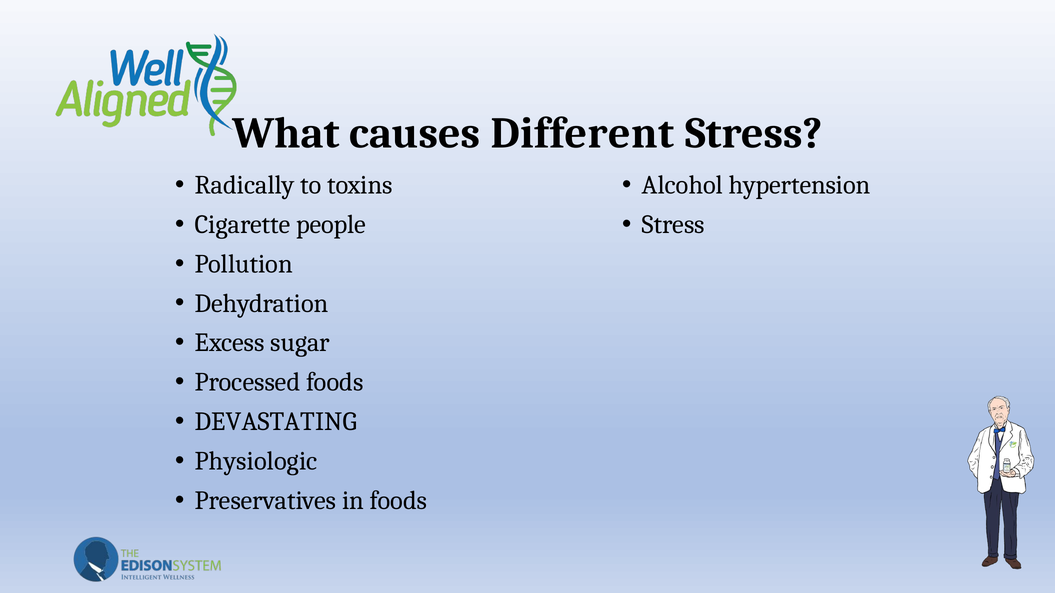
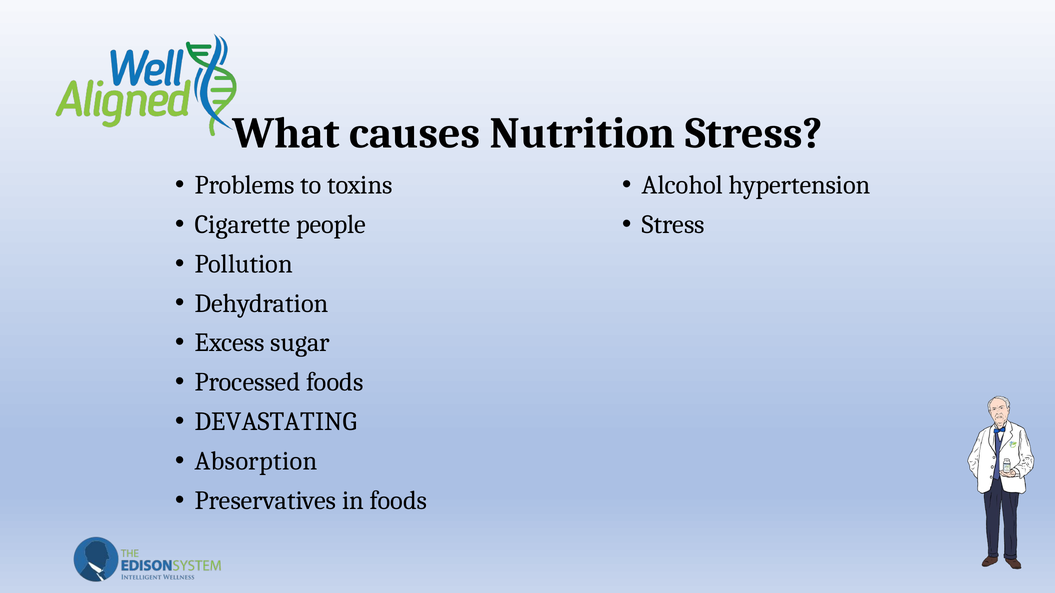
Different: Different -> Nutrition (583, 133)
Radically: Radically -> Problems (245, 185)
Physiologic: Physiologic -> Absorption (256, 461)
